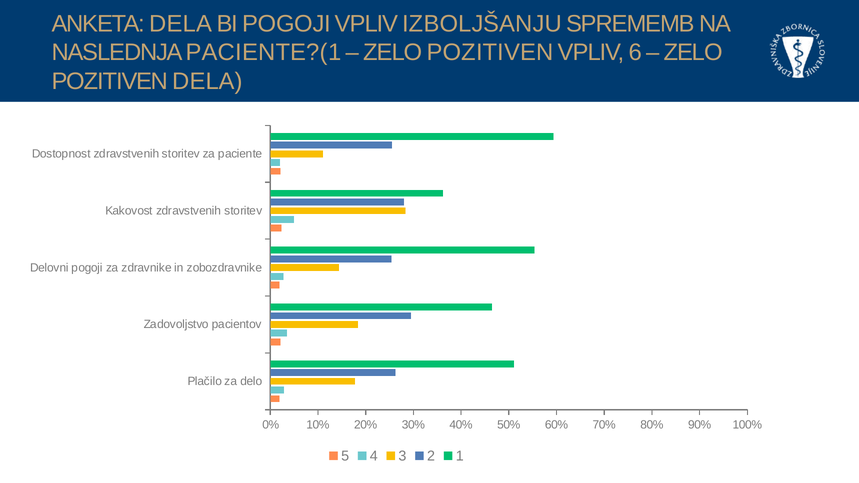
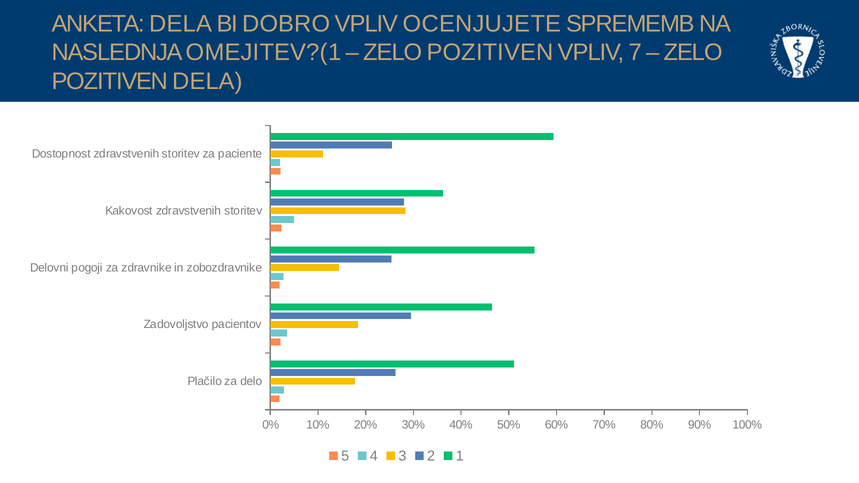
BI POGOJI: POGOJI -> DOBRO (286, 24)
IZBOLJŠANJU: IZBOLJŠANJU -> OCENJUJETE (482, 24)
PACIENTE?(1: PACIENTE?(1 -> OMEJITEV?(1 (264, 53)
6: 6 -> 7 (635, 53)
